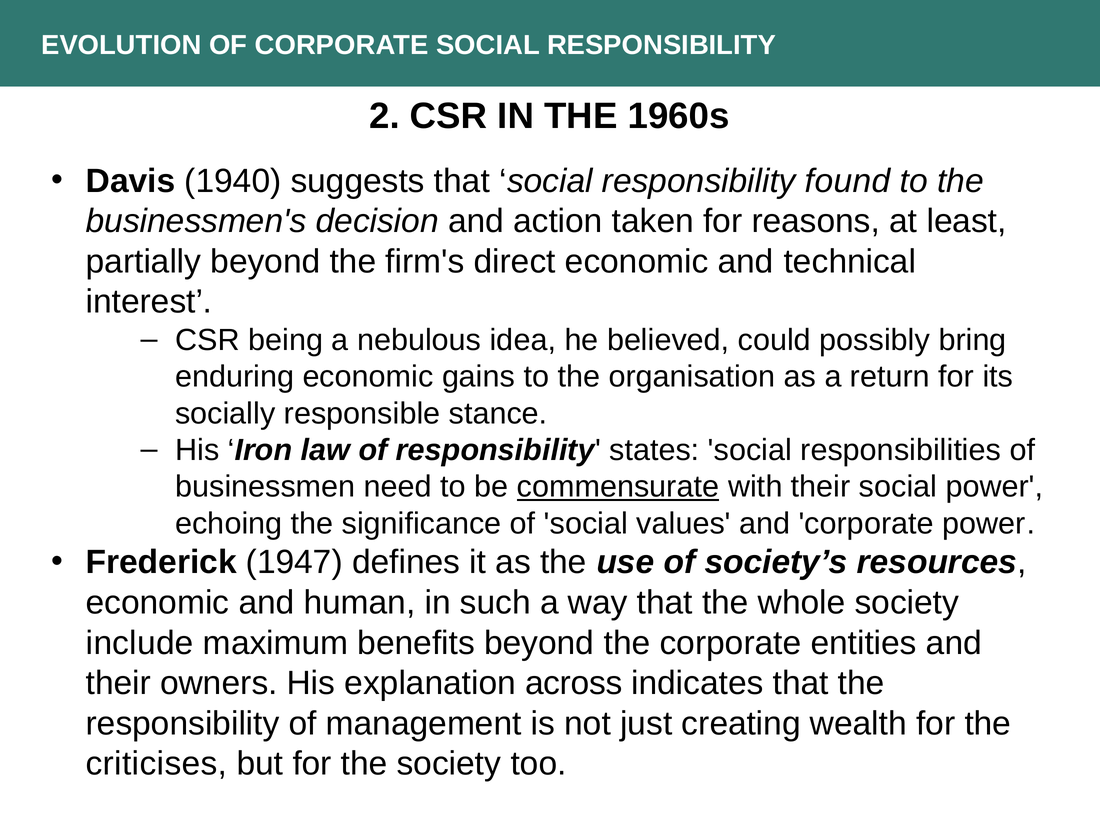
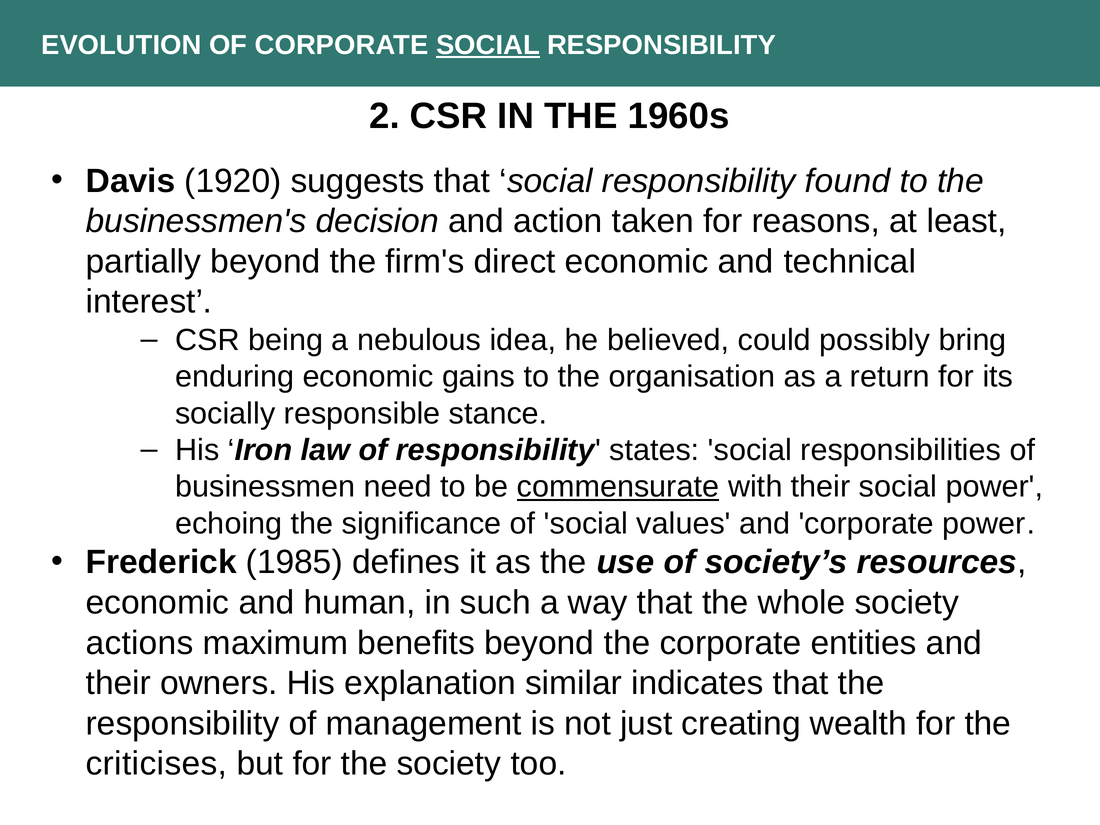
SOCIAL underline: none -> present (488, 45)
1940: 1940 -> 1920 (233, 181)
1947: 1947 -> 1985 (294, 562)
include: include -> actions (140, 643)
across: across -> similar (574, 683)
